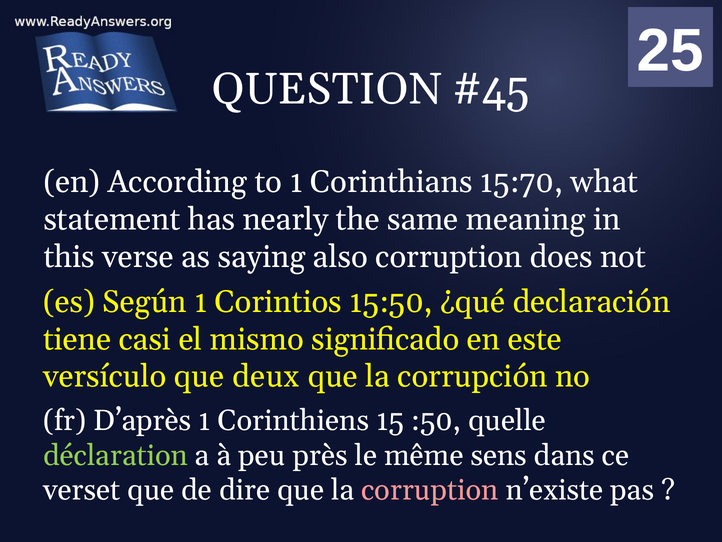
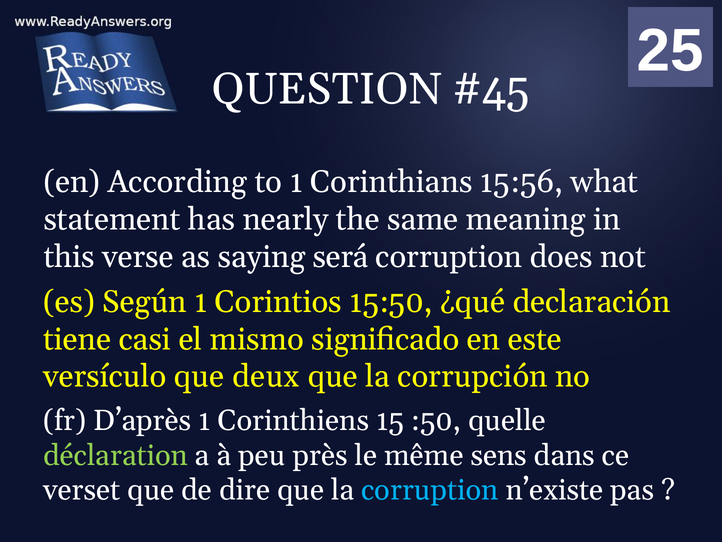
15:70: 15:70 -> 15:56 (521, 182)
also: also -> será (341, 257)
corruption colour: pink -> light blue (430, 490)
